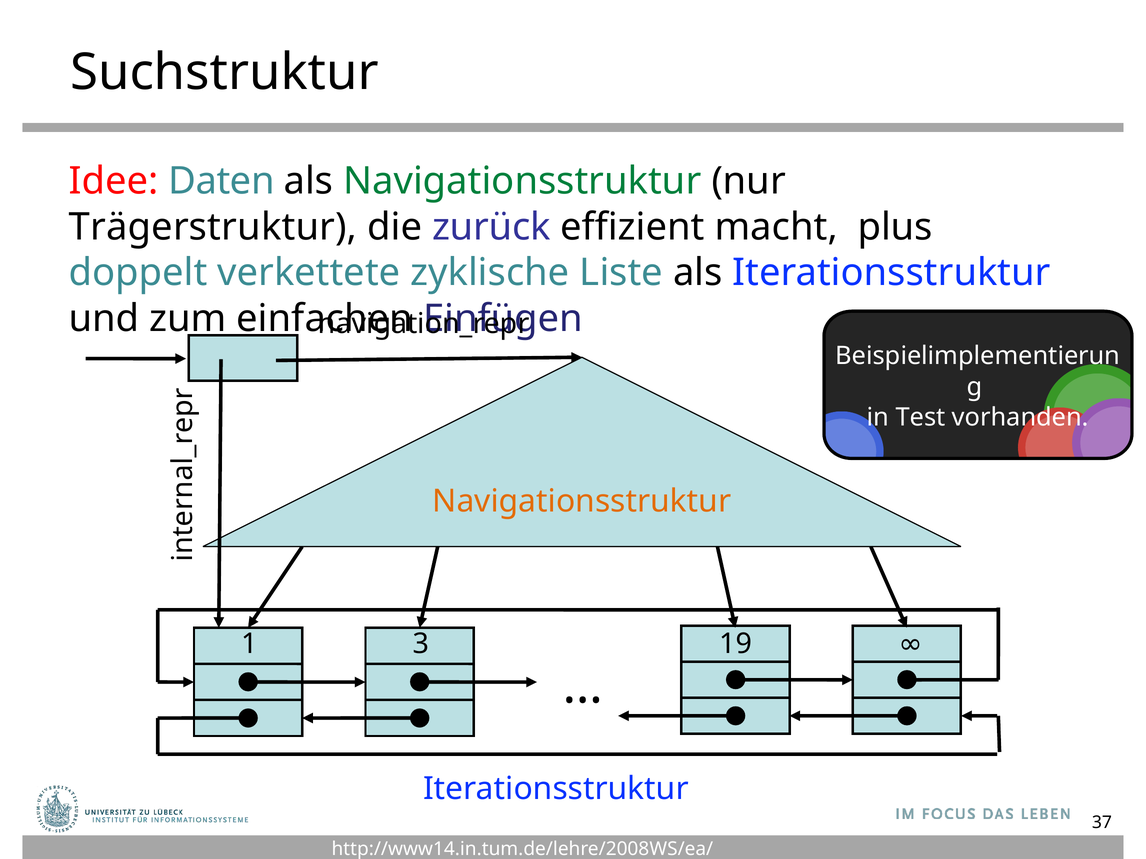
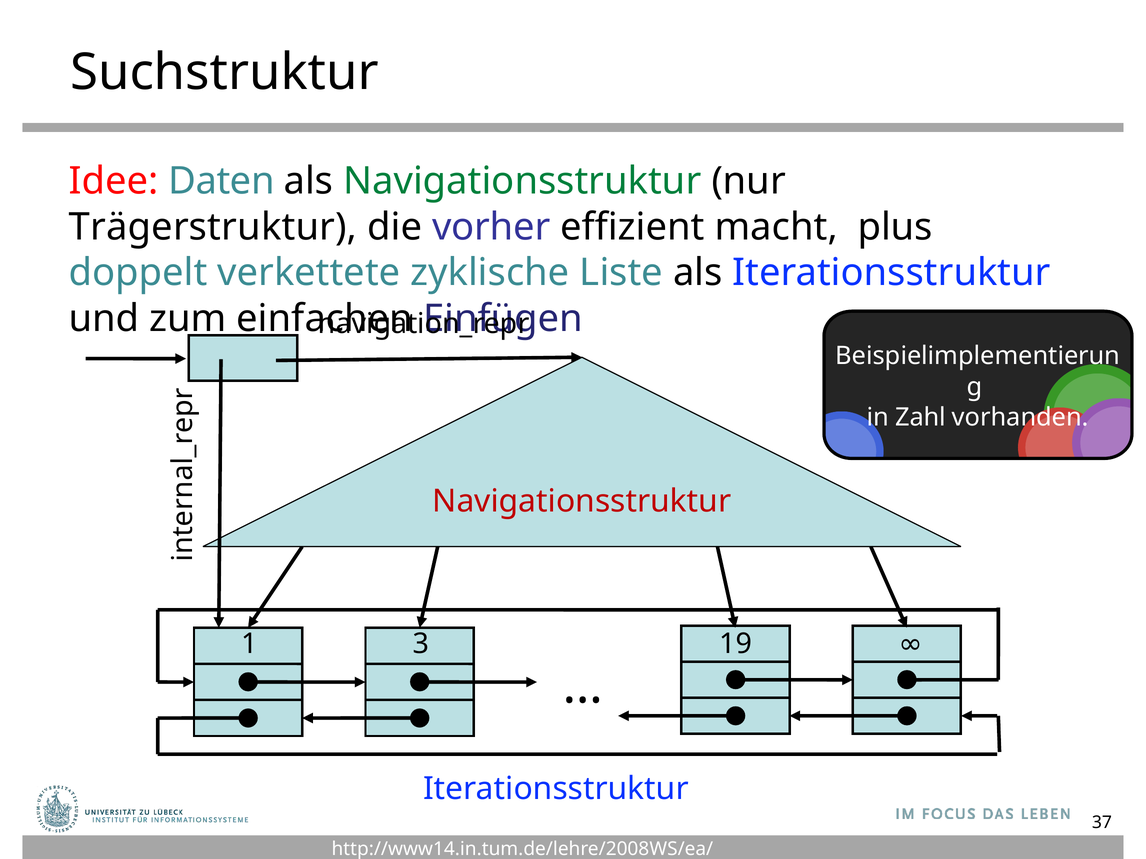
zurück: zurück -> vorher (491, 227)
Test: Test -> Zahl (921, 417)
Navigationsstruktur colour: orange -> red (582, 502)
